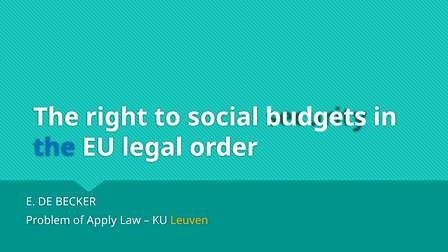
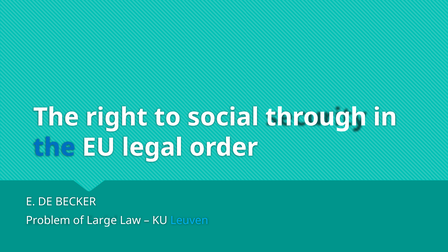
budgets: budgets -> through (316, 117)
Apply: Apply -> Large (102, 220)
Leuven colour: yellow -> light blue (189, 220)
